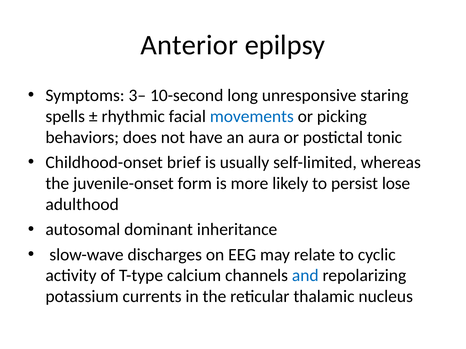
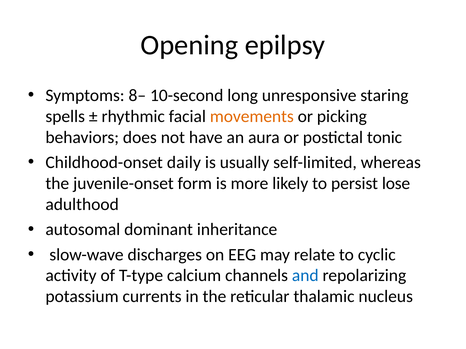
Anterior: Anterior -> Opening (189, 45)
3–: 3– -> 8– (137, 96)
movements colour: blue -> orange (252, 117)
brief: brief -> daily (184, 163)
